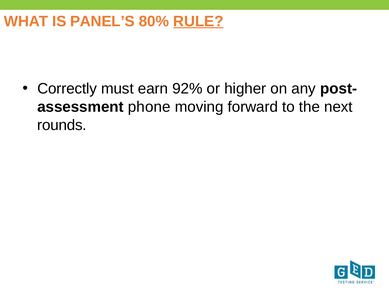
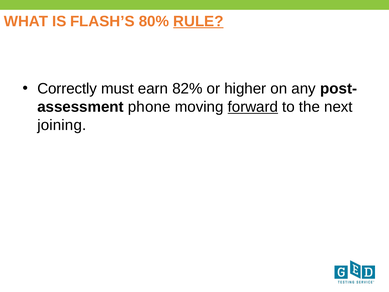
PANEL’S: PANEL’S -> FLASH’S (102, 21)
92%: 92% -> 82% (187, 89)
forward underline: none -> present (253, 107)
rounds: rounds -> joining (62, 125)
